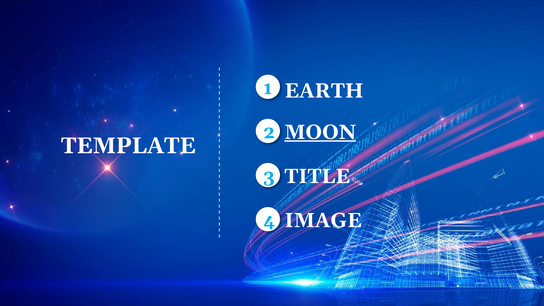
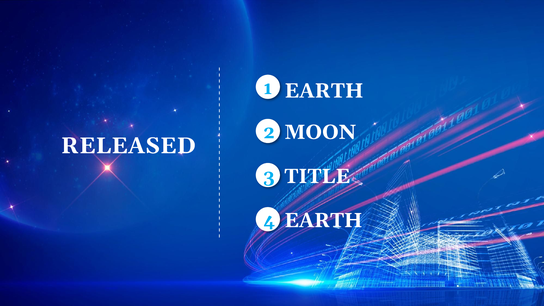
MOON underline: present -> none (320, 132)
TEMPLATE: TEMPLATE -> RELEASED (128, 146)
IMAGE: IMAGE -> EARTH (323, 220)
